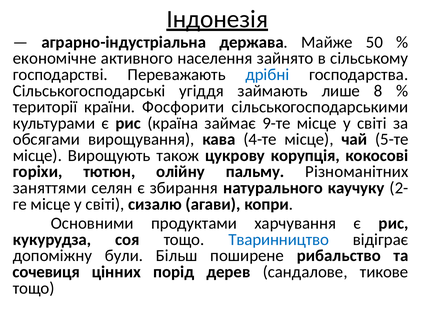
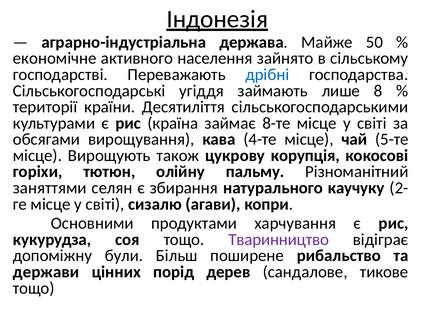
Фосфорити: Фосфорити -> Десятиліття (183, 107)
9-те: 9-те -> 8-те (276, 123)
Різноманітних: Різноманітних -> Різноманітний (357, 172)
Тваринництво colour: blue -> purple (279, 240)
сочевиця: сочевиця -> держави (46, 272)
